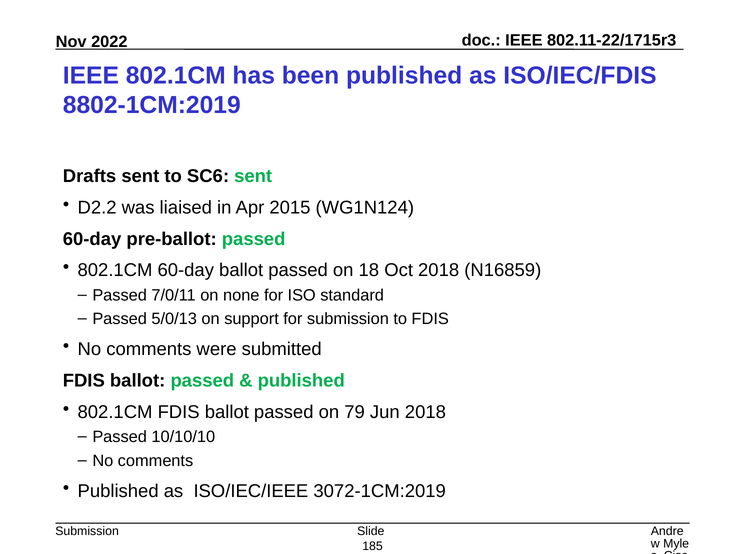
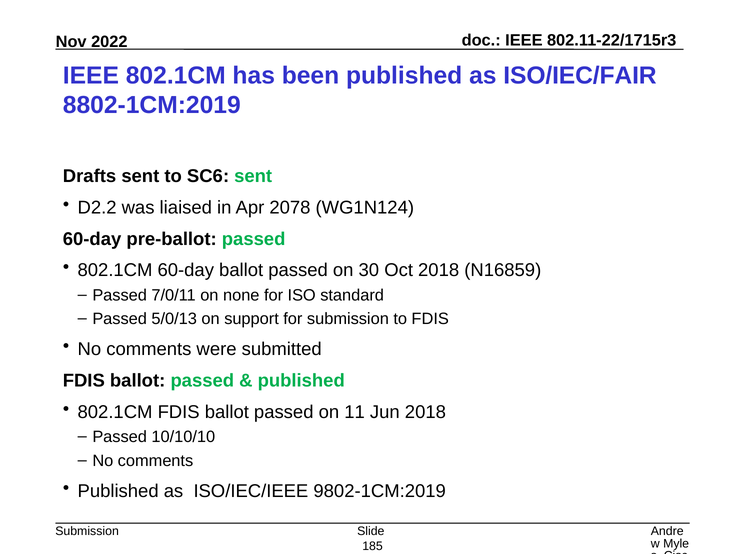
ISO/IEC/FDIS: ISO/IEC/FDIS -> ISO/IEC/FAIR (580, 76)
2015: 2015 -> 2078 (290, 208)
18: 18 -> 30 (369, 270)
79: 79 -> 11 (355, 412)
3072-1CM:2019: 3072-1CM:2019 -> 9802-1CM:2019 (380, 491)
